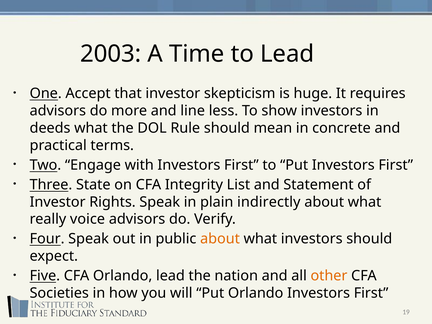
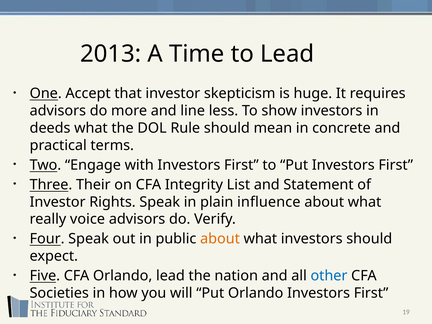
2003: 2003 -> 2013 (111, 54)
State: State -> Their (93, 185)
indirectly: indirectly -> influence (269, 202)
other colour: orange -> blue (329, 276)
